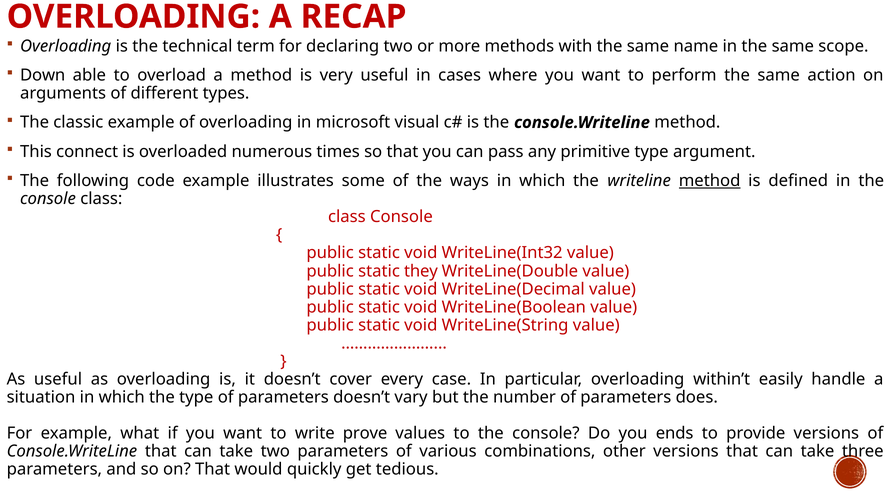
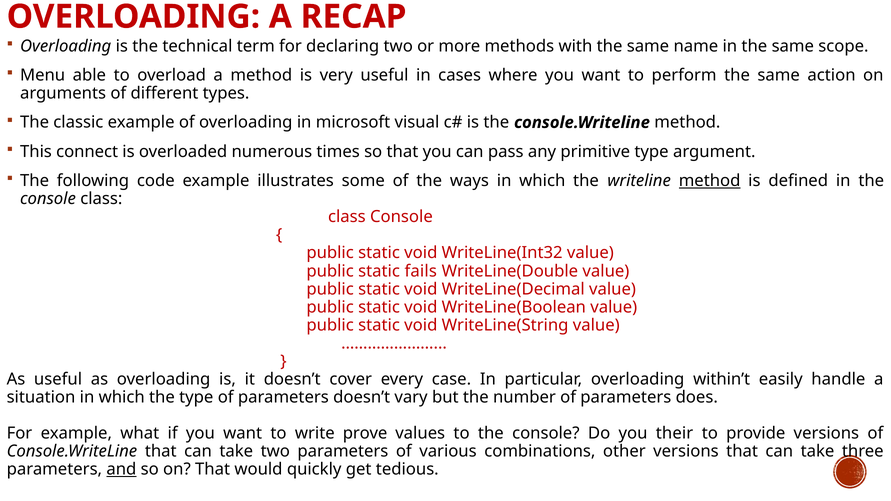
Down: Down -> Menu (43, 75)
they: they -> fails (421, 271)
ends: ends -> their (675, 434)
and underline: none -> present (121, 470)
